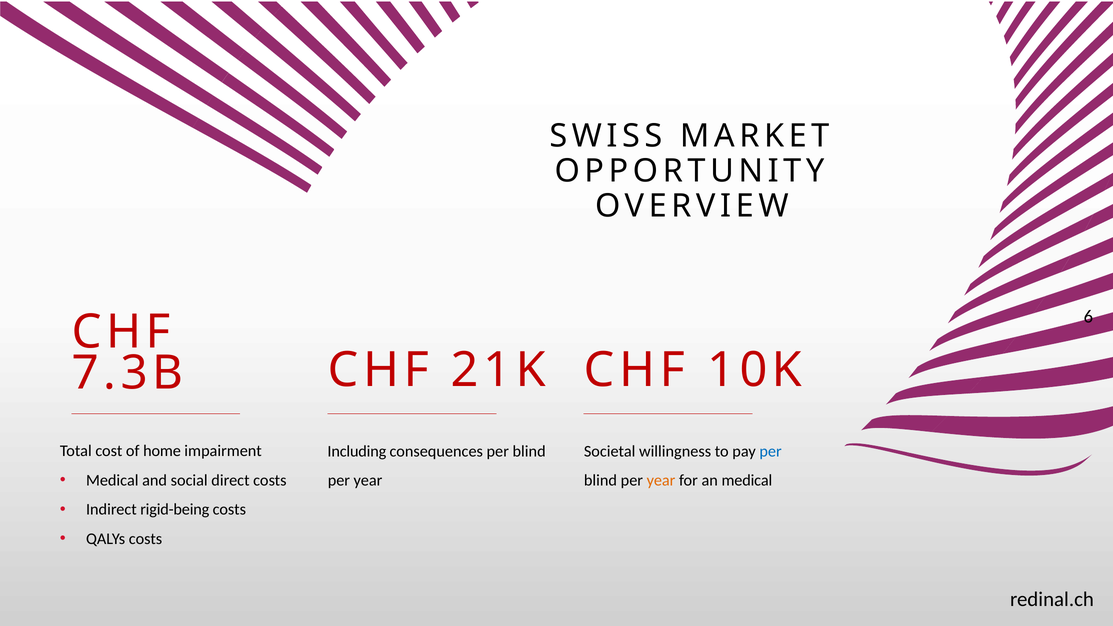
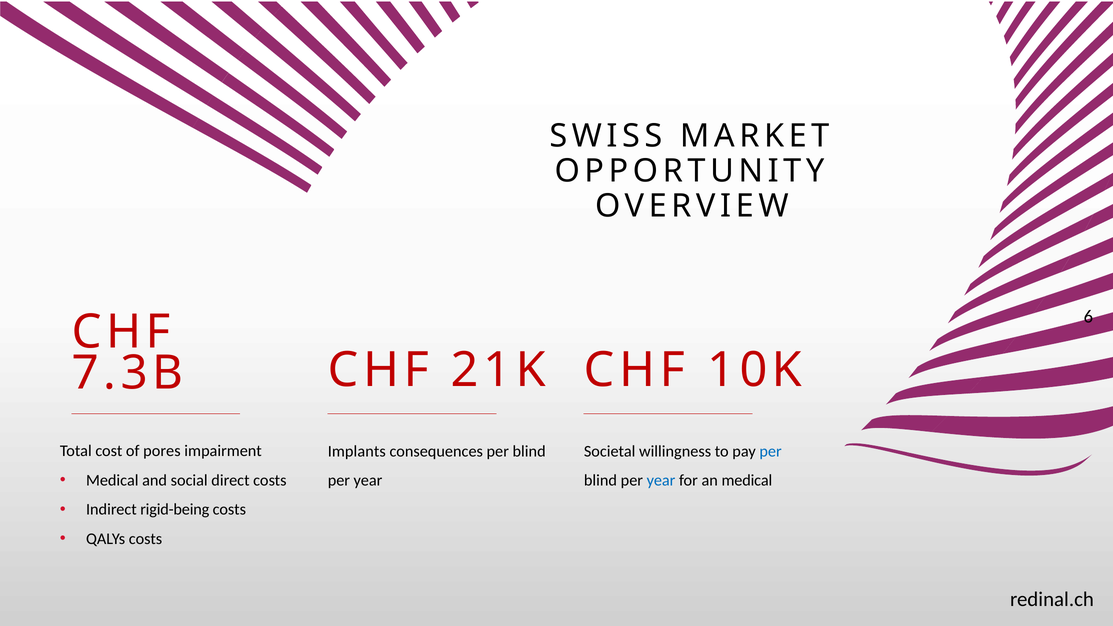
home: home -> pores (162, 451)
Including: Including -> Implants (357, 451)
year colour: orange -> blue (661, 480)
